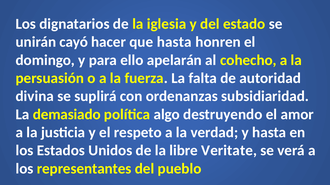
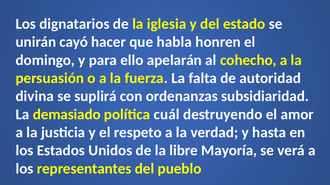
que hasta: hasta -> habla (174, 42)
algo: algo -> cuál (167, 115)
Veritate: Veritate -> Mayoría (229, 151)
